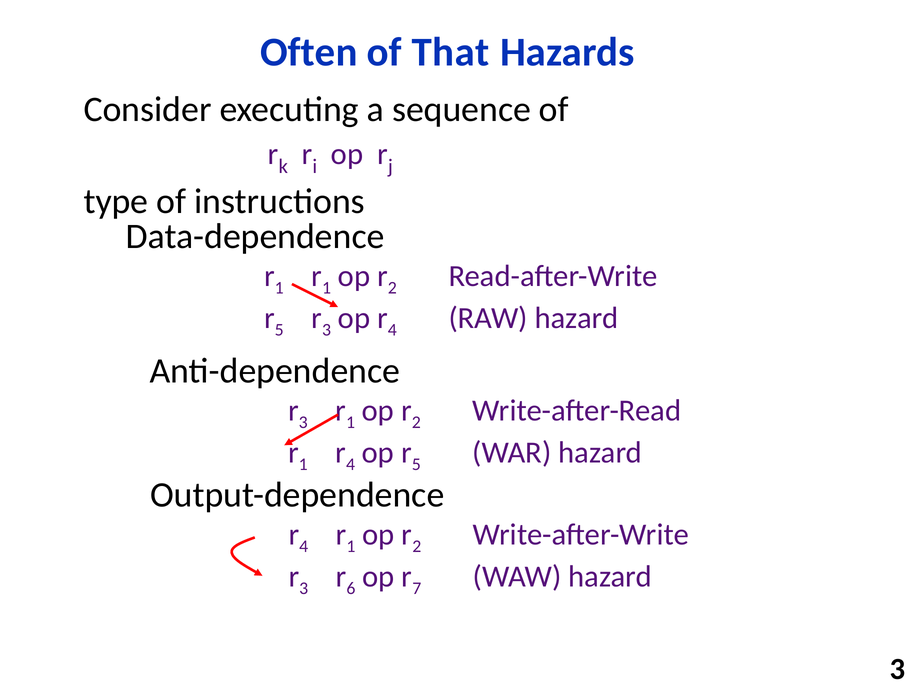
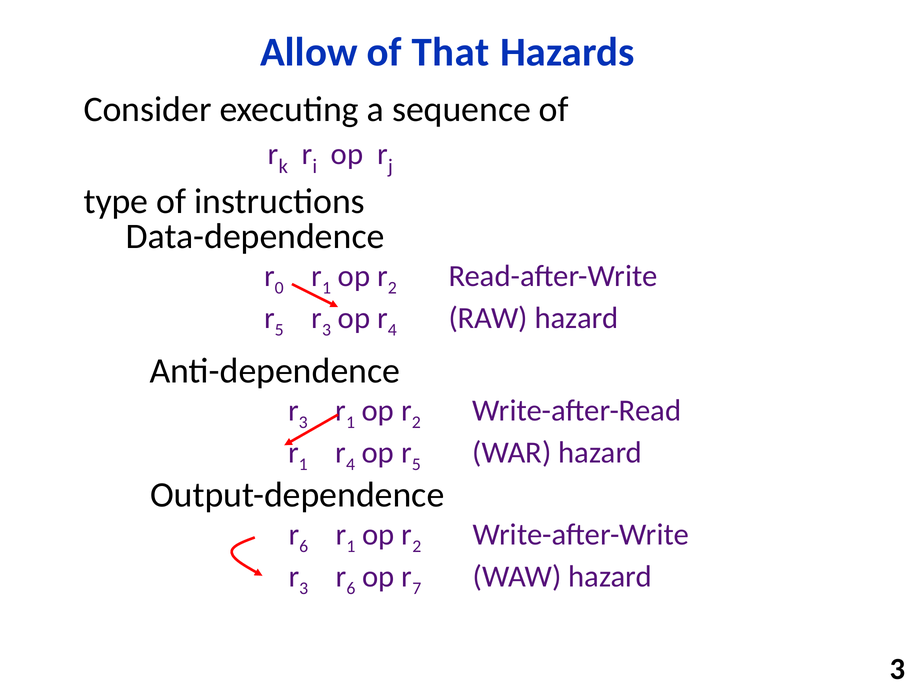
Often: Often -> Allow (309, 52)
1: 1 -> 0 (279, 288)
4: 4 -> 6 (304, 547)
